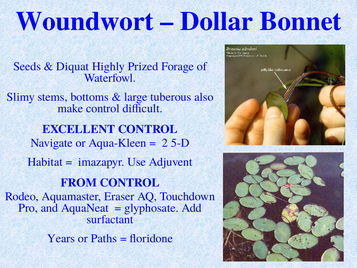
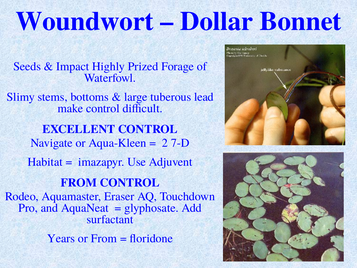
Diquat: Diquat -> Impact (73, 66)
also: also -> lead (204, 97)
5-D: 5-D -> 7-D (180, 143)
or Paths: Paths -> From (104, 238)
